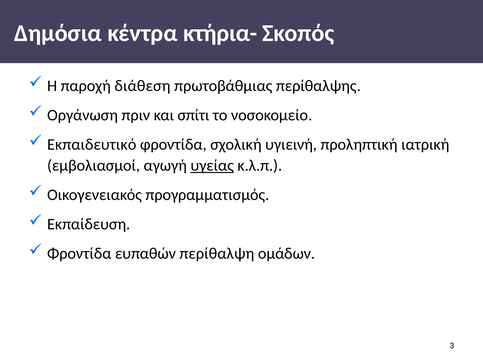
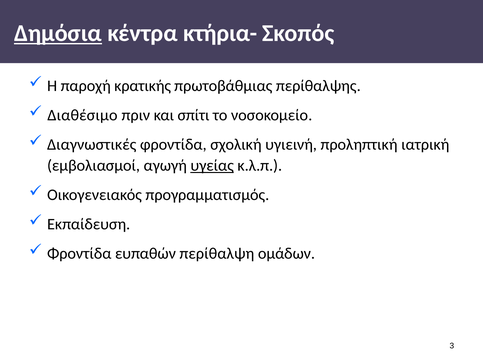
Δημόσια underline: none -> present (58, 33)
διάθεση: διάθεση -> κρατικής (143, 86)
Οργάνωση: Οργάνωση -> Διαθέσιμο (82, 115)
Εκπαιδευτικό: Εκπαιδευτικό -> Διαγνωστικές (92, 145)
